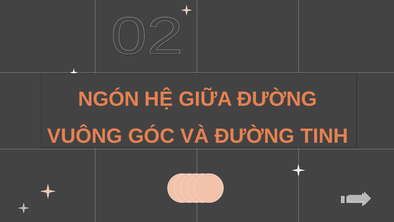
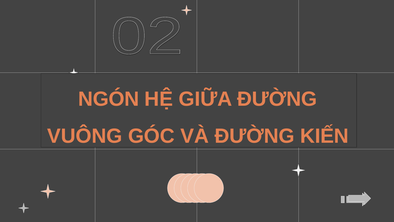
TINH: TINH -> KIẾN (324, 136)
